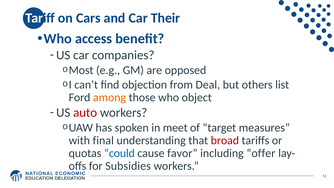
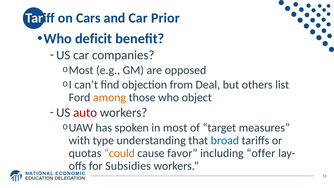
Their: Their -> Prior (165, 18)
access: access -> deficit (94, 39)
meet: meet -> most (175, 128)
final: final -> type (103, 140)
broad colour: red -> blue (225, 140)
could colour: blue -> orange (119, 153)
